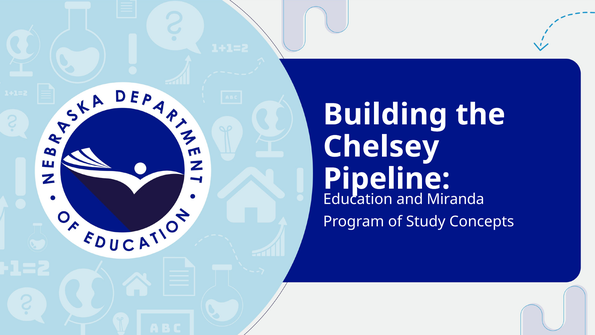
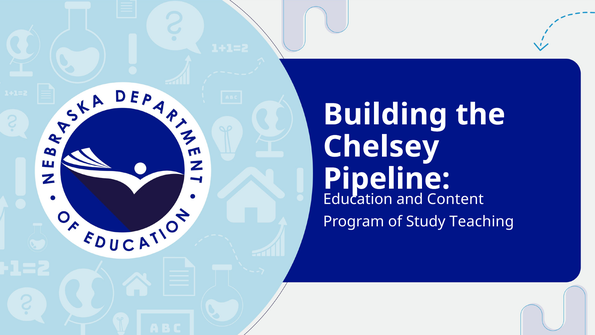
Miranda: Miranda -> Content (455, 199)
Concepts: Concepts -> Teaching (482, 221)
